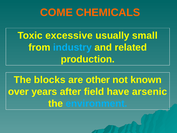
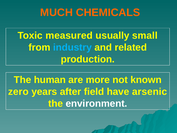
COME: COME -> MUCH (56, 13)
excessive: excessive -> measured (69, 35)
blocks: blocks -> human (50, 80)
other: other -> more (98, 80)
over: over -> zero (18, 92)
environment colour: light blue -> white (96, 103)
